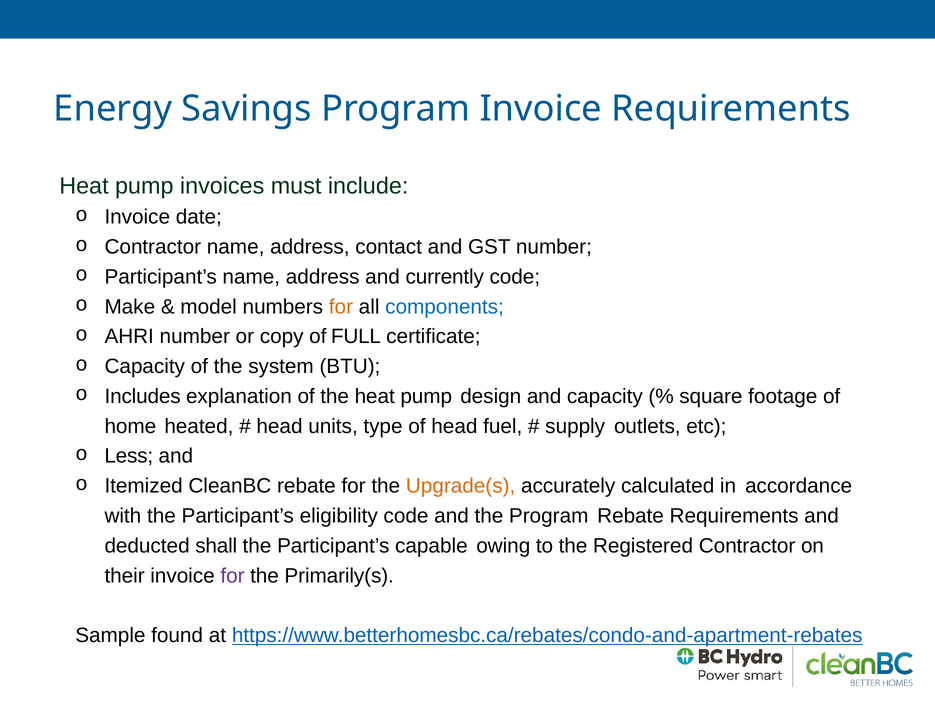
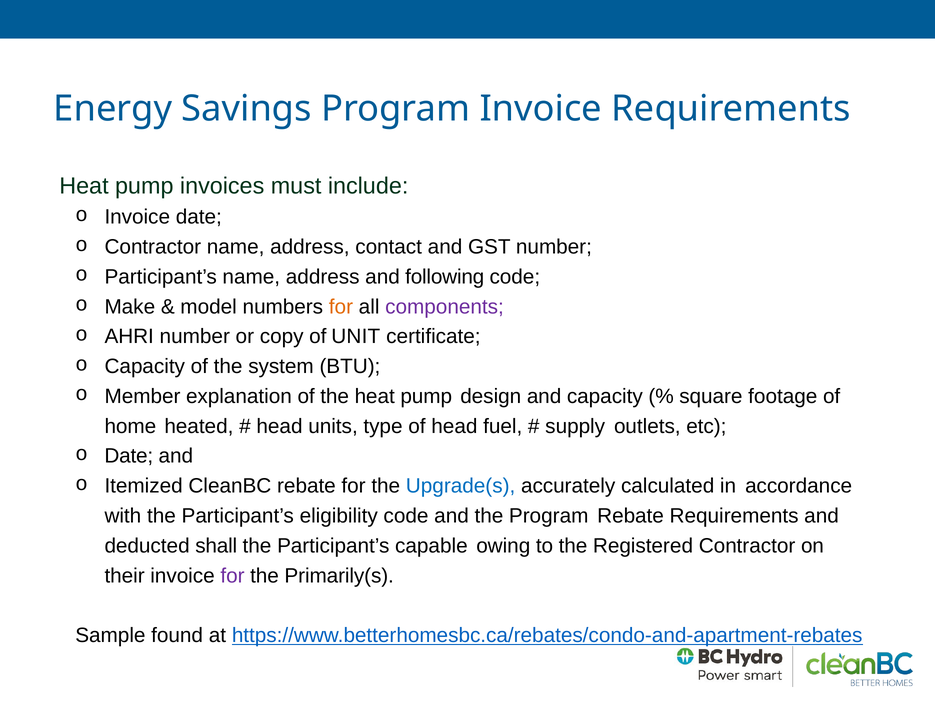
currently: currently -> following (445, 277)
components colour: blue -> purple (444, 307)
FULL: FULL -> UNIT (356, 337)
Includes: Includes -> Member (143, 397)
Less: Less -> Date (129, 456)
Upgrade(s colour: orange -> blue (461, 486)
